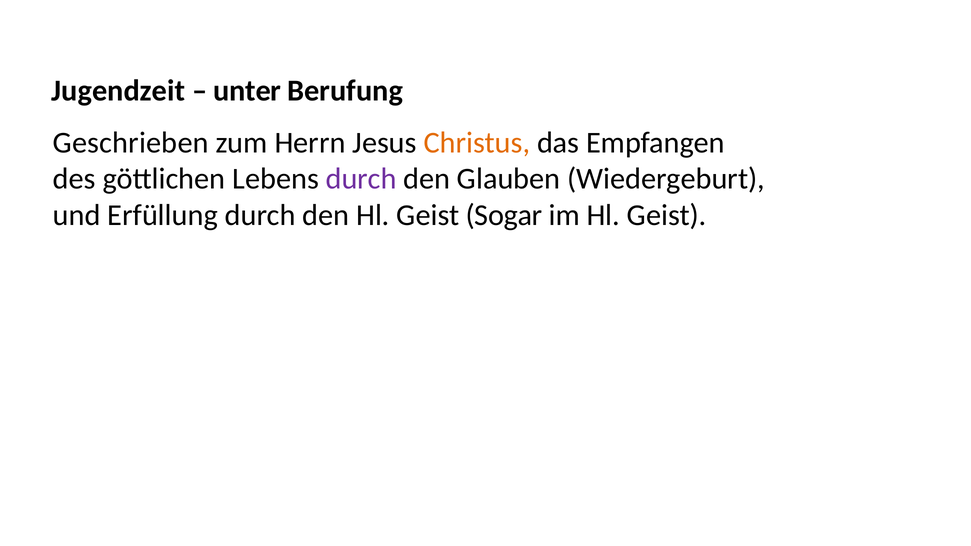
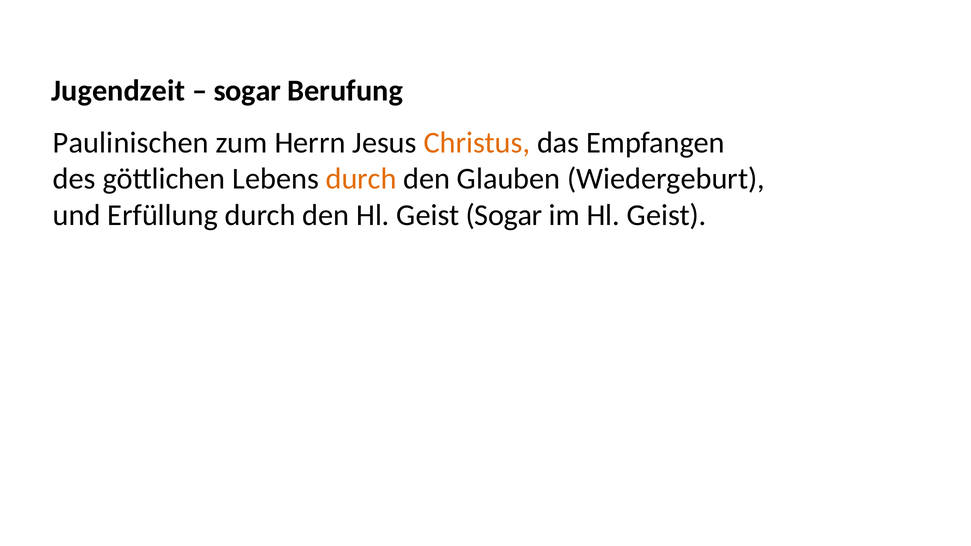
unter: unter -> sogar (247, 91)
Geschrieben: Geschrieben -> Paulinischen (131, 143)
durch colour: purple -> orange (361, 179)
